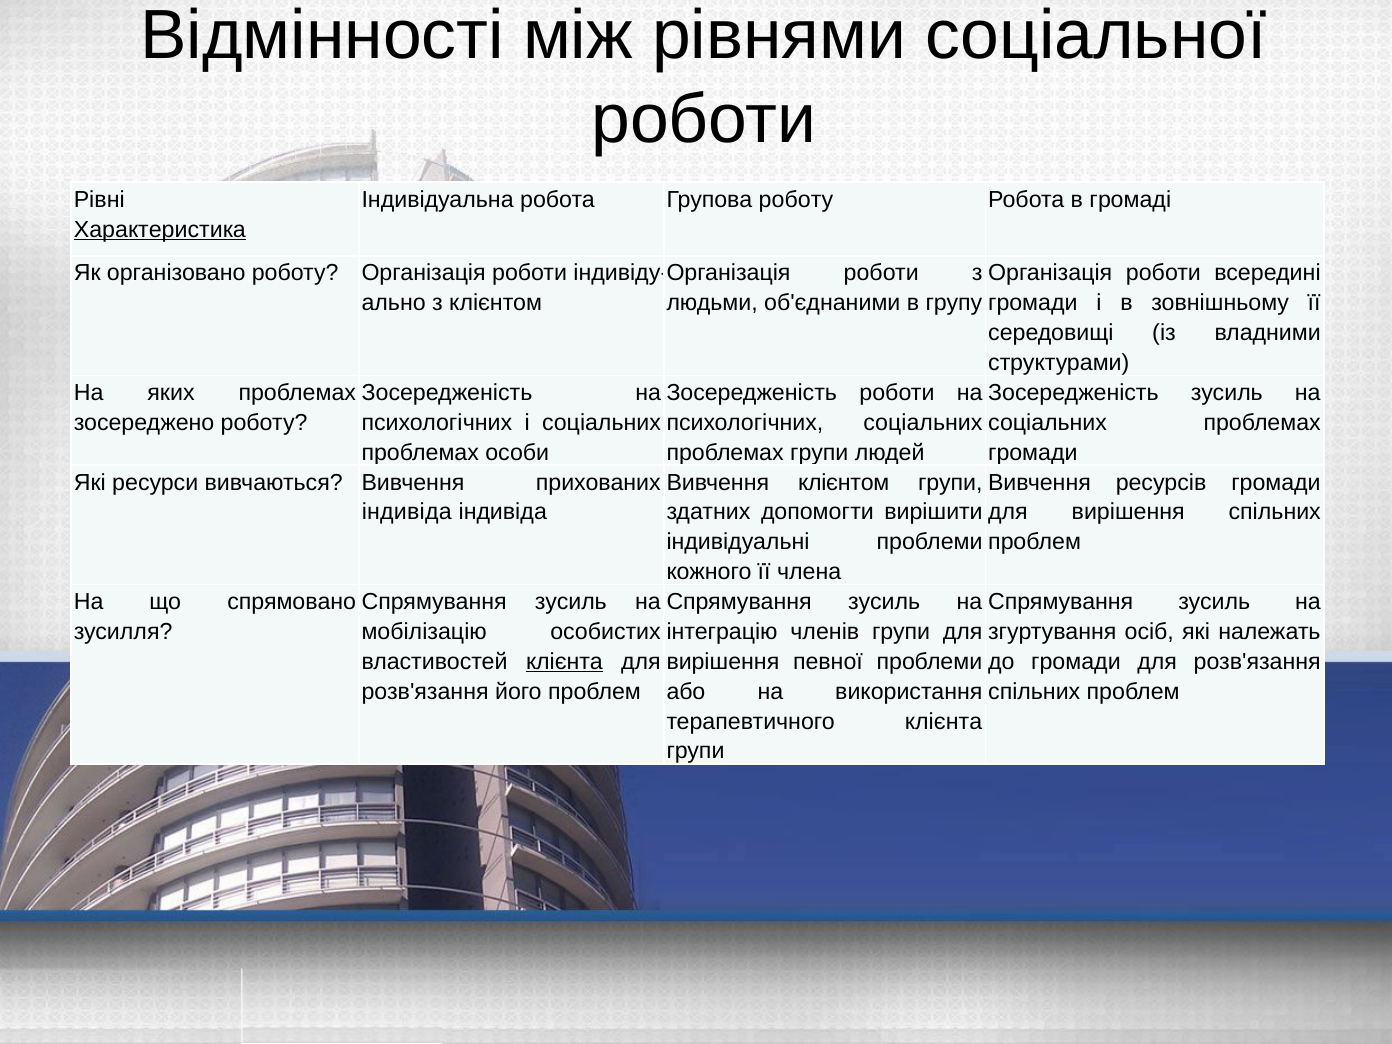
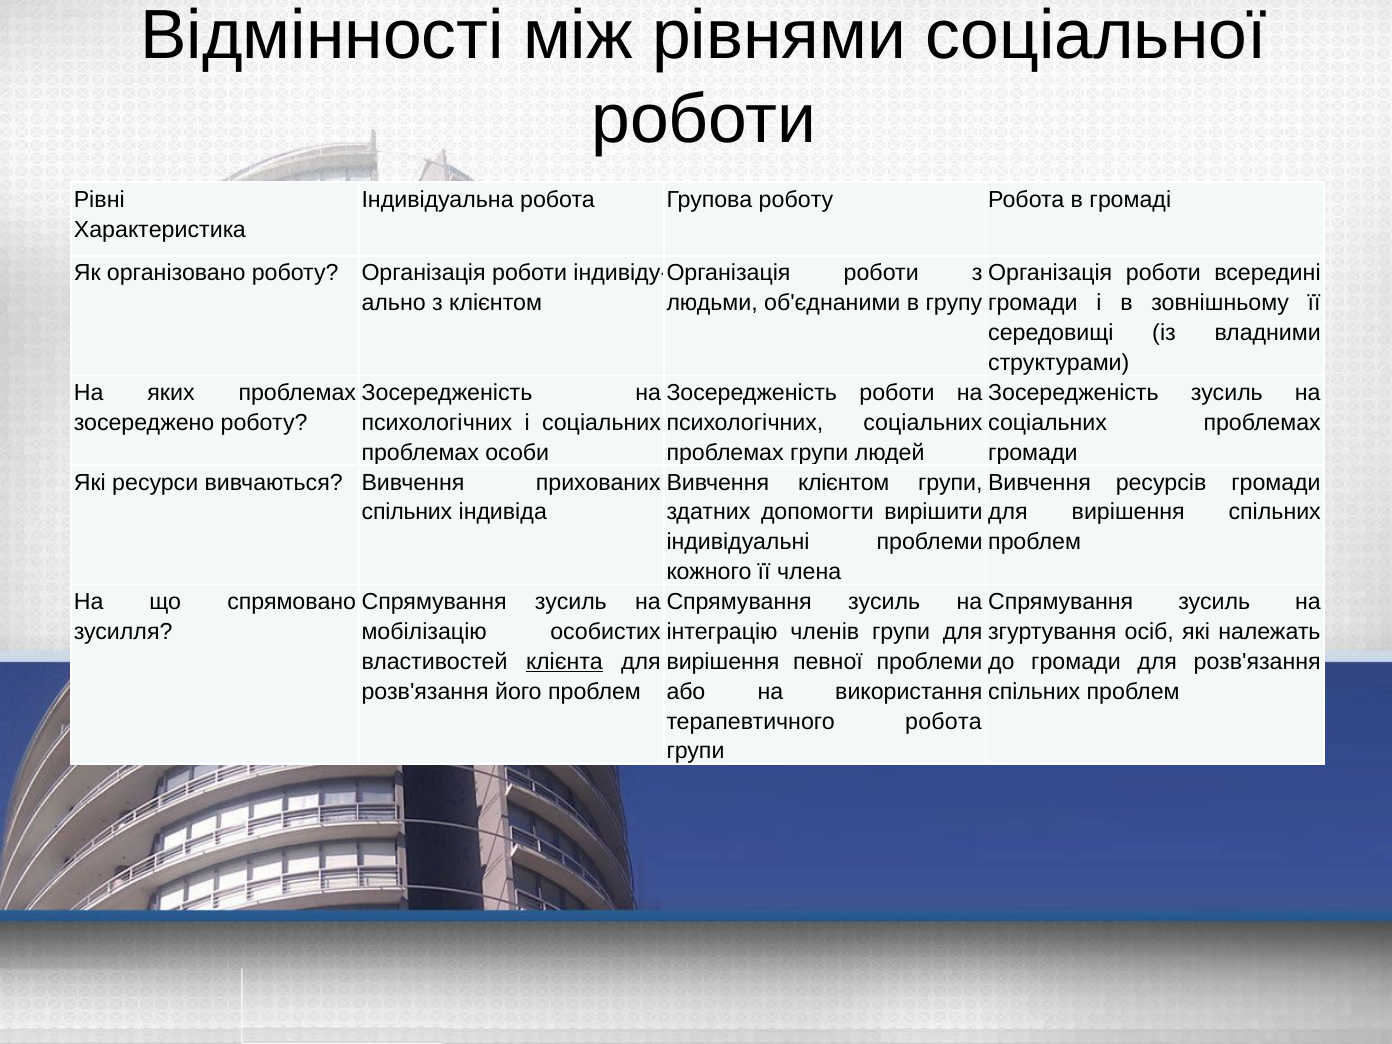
Характеристика underline: present -> none (160, 229)
індивіда: індивіда -> спільних (407, 512)
терапевтичного клієнта: клієнта -> робота (944, 721)
